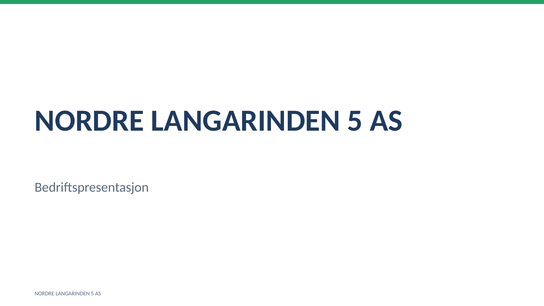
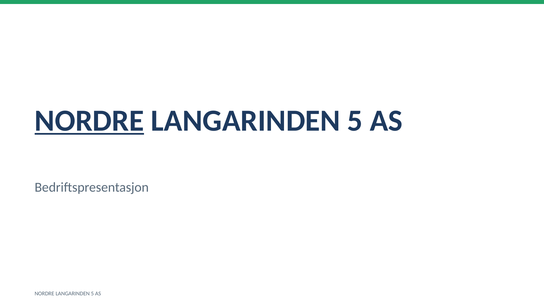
NORDRE underline: none -> present (89, 121)
